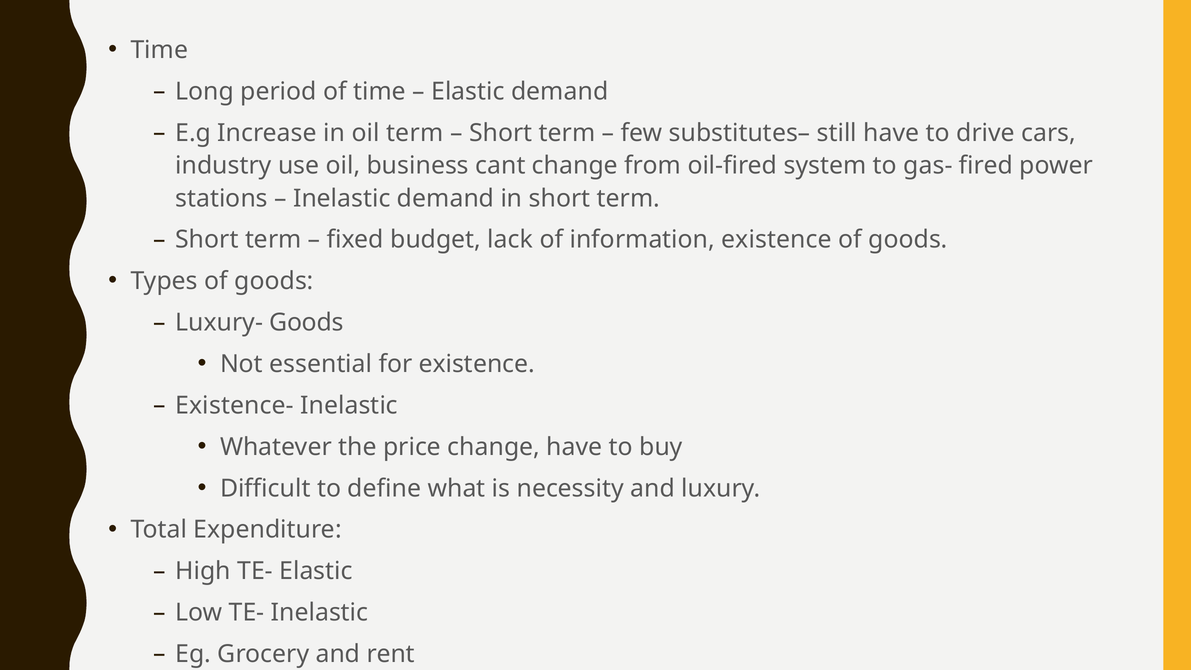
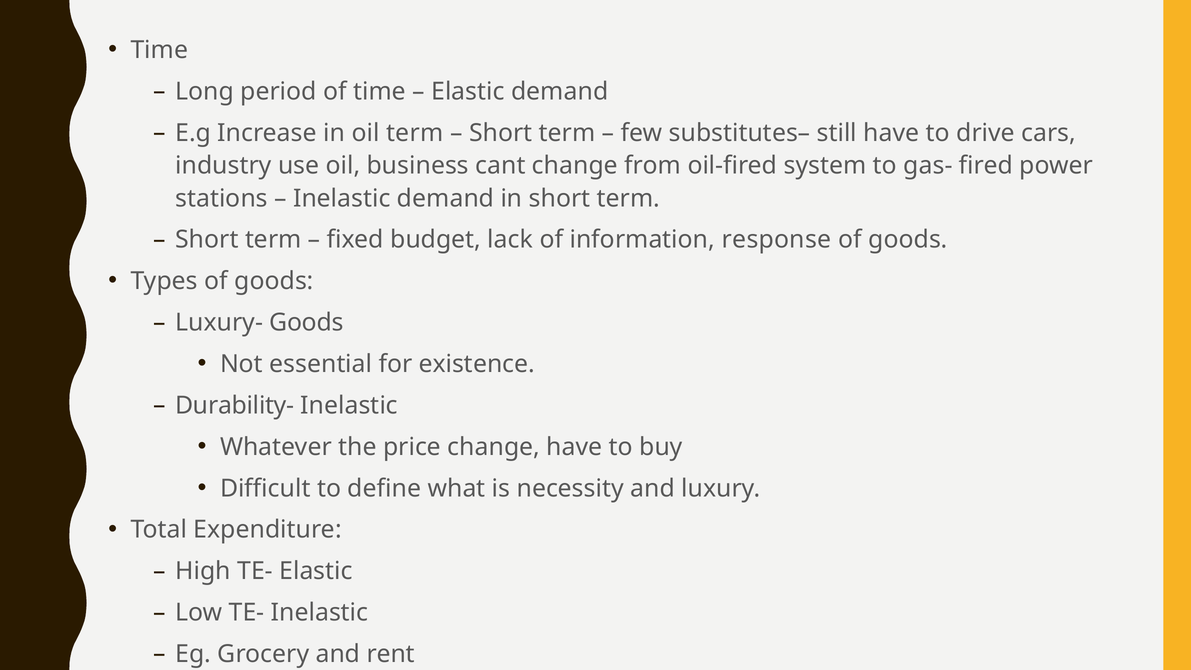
information existence: existence -> response (777, 240)
Existence-: Existence- -> Durability- (235, 405)
